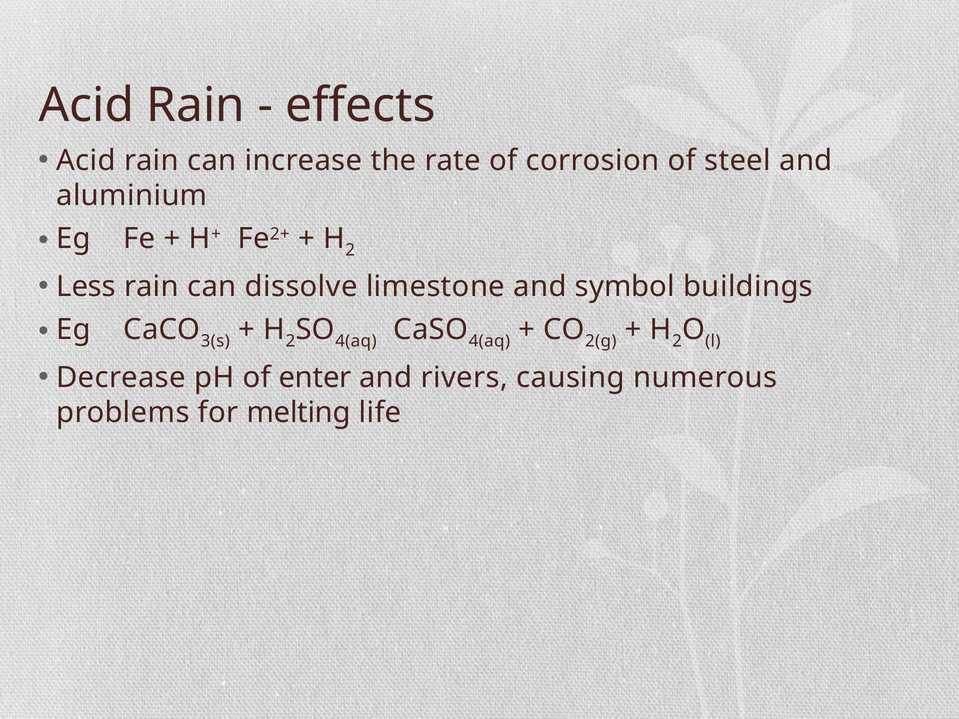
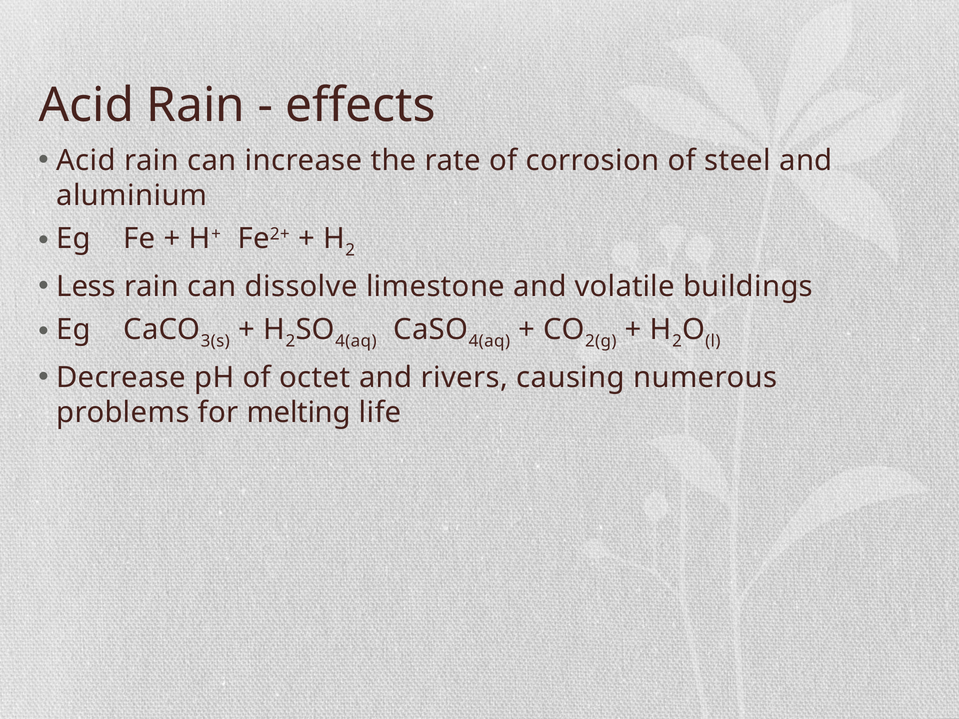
symbol: symbol -> volatile (625, 287)
enter: enter -> octet (315, 378)
